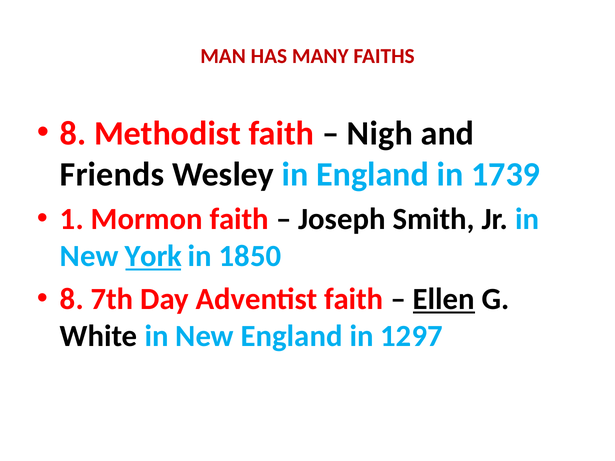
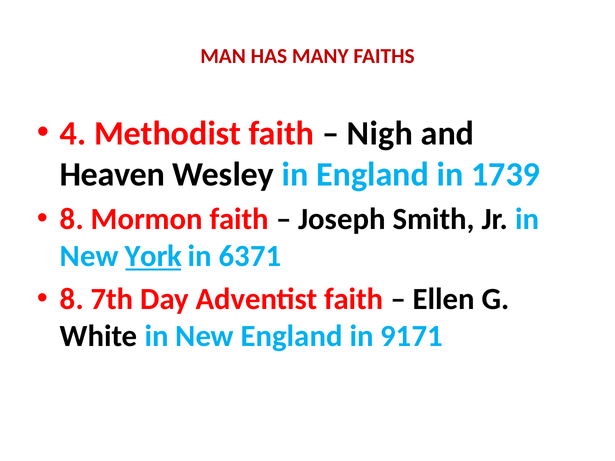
8: 8 -> 4 (73, 134)
Friends: Friends -> Heaven (112, 175)
1: 1 -> 8 (72, 219)
1850: 1850 -> 6371 (250, 256)
Ellen underline: present -> none (444, 299)
1297: 1297 -> 9171 (412, 336)
